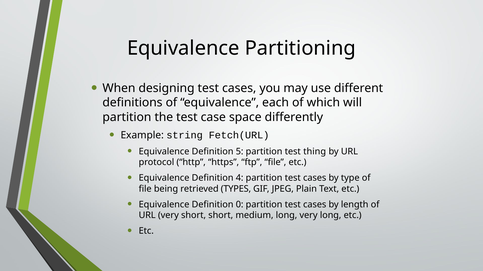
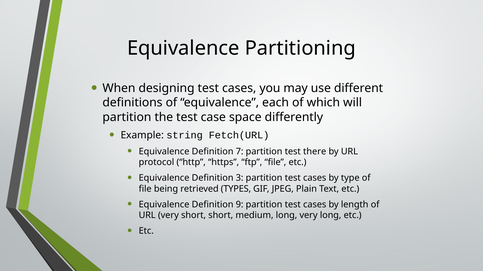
5: 5 -> 7 (240, 152)
thing: thing -> there (315, 152)
4: 4 -> 3 (240, 178)
0: 0 -> 9 (240, 205)
